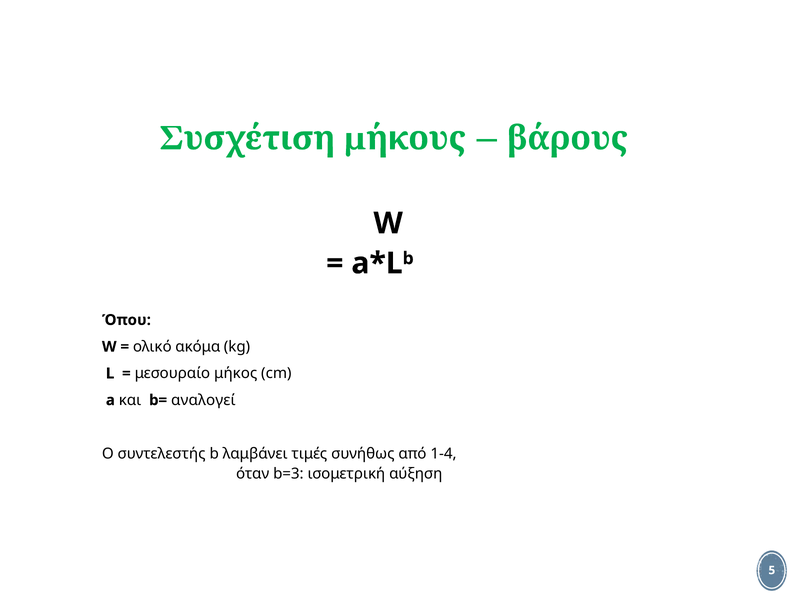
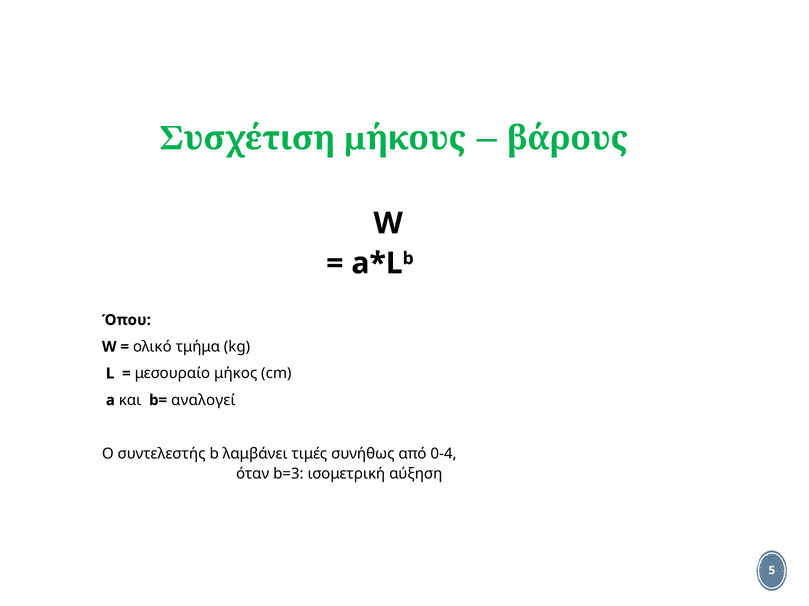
ακόμα: ακόμα -> τμήμα (198, 347)
1-4: 1-4 -> 0-4 (444, 454)
